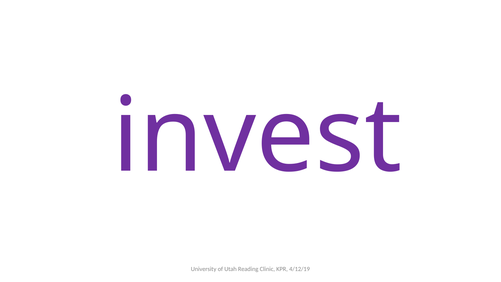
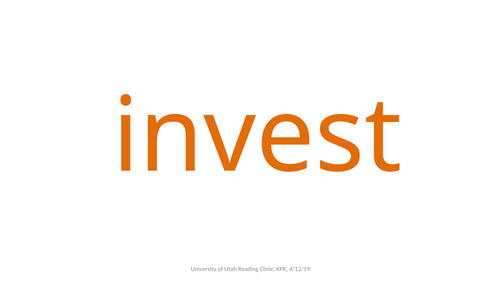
invest colour: purple -> orange (257, 137)
